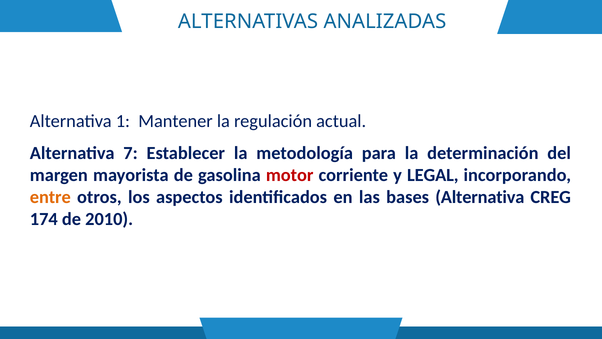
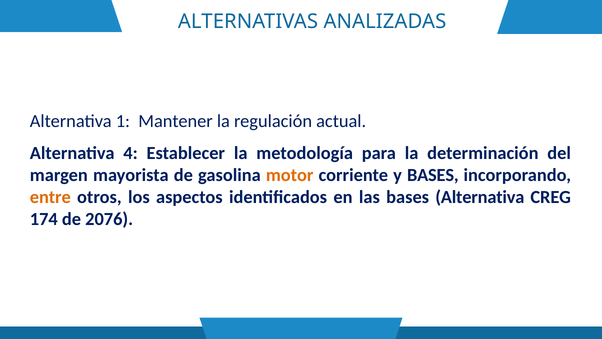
7: 7 -> 4 (131, 153)
motor colour: red -> orange (290, 175)
y LEGAL: LEGAL -> BASES (433, 175)
2010: 2010 -> 2076 (109, 219)
